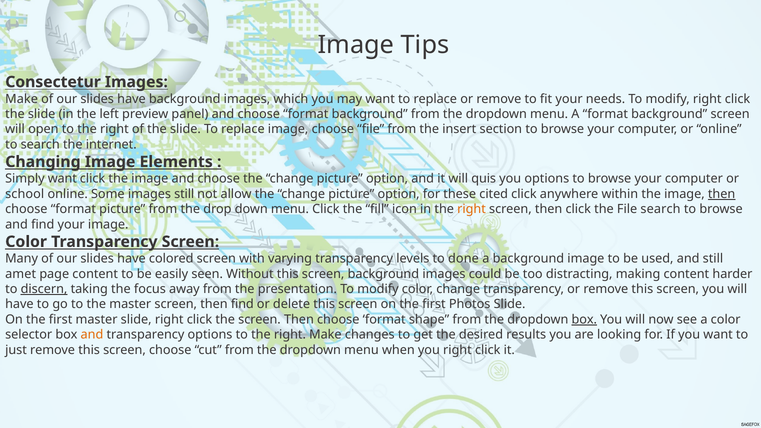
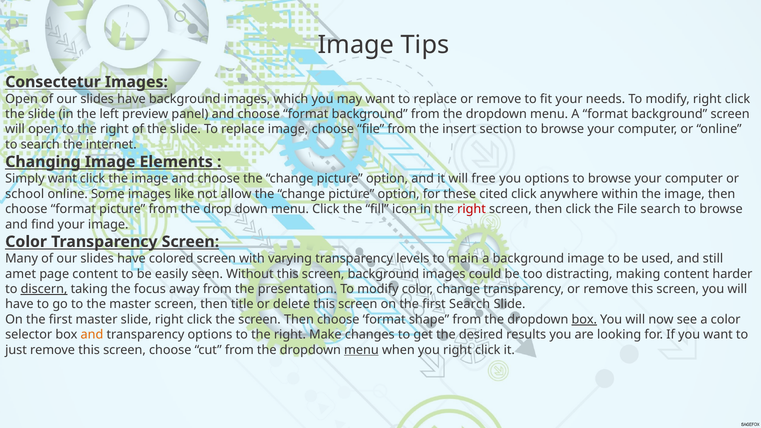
Make: Make -> Open (22, 99)
quis: quis -> free (484, 179)
images still: still -> like (184, 194)
then underline: present -> none (722, 194)
right colour: orange -> red (472, 209)
done: done -> main (463, 259)
then find: find -> title (242, 304)
first Photos: Photos -> Search (470, 304)
menu underline: none -> present (361, 350)
